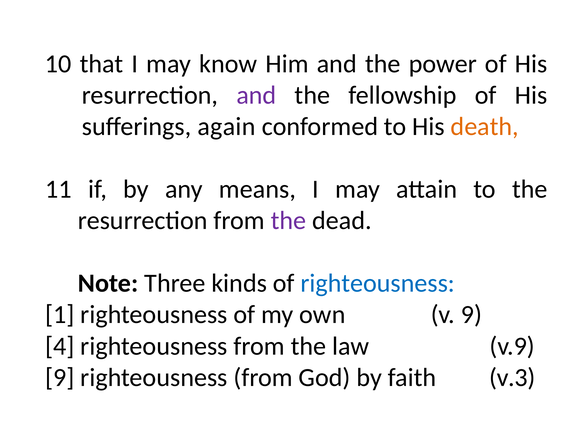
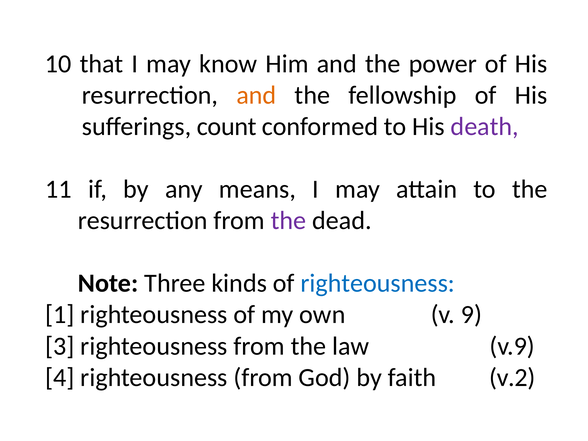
and colour: purple -> orange (256, 95)
again: again -> count (227, 126)
death colour: orange -> purple (485, 126)
4: 4 -> 3 (60, 346)
9: 9 -> 4 (60, 377)
v.3: v.3 -> v.2 (512, 377)
